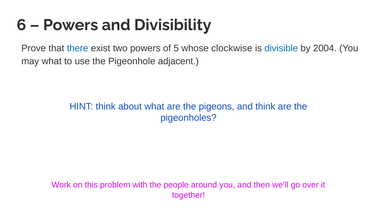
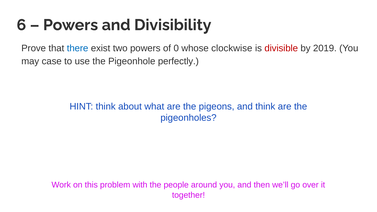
5: 5 -> 0 (176, 48)
divisible colour: blue -> red (281, 48)
2004: 2004 -> 2019 (325, 48)
may what: what -> case (52, 61)
adjacent: adjacent -> perfectly (178, 61)
